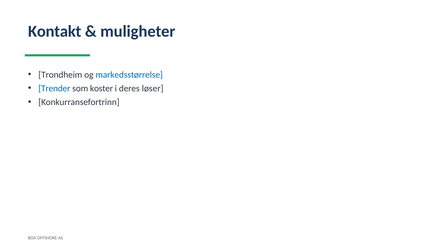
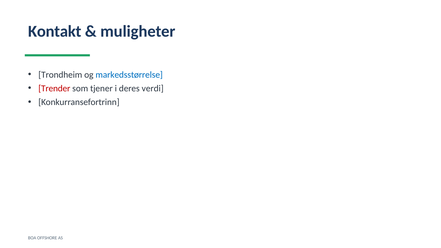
Trender colour: blue -> red (54, 88)
koster: koster -> tjener (101, 88)
løser: løser -> verdi (153, 88)
